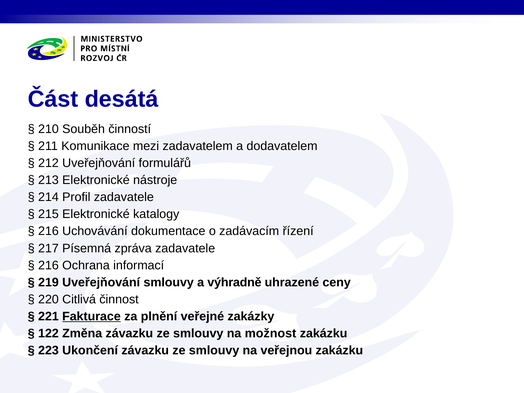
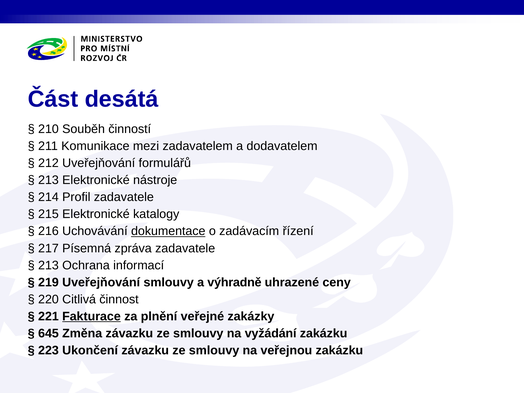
dokumentace underline: none -> present (168, 231)
216: 216 -> 213 (48, 265)
122: 122 -> 645 (48, 333)
možnost: možnost -> vyžádání (271, 333)
